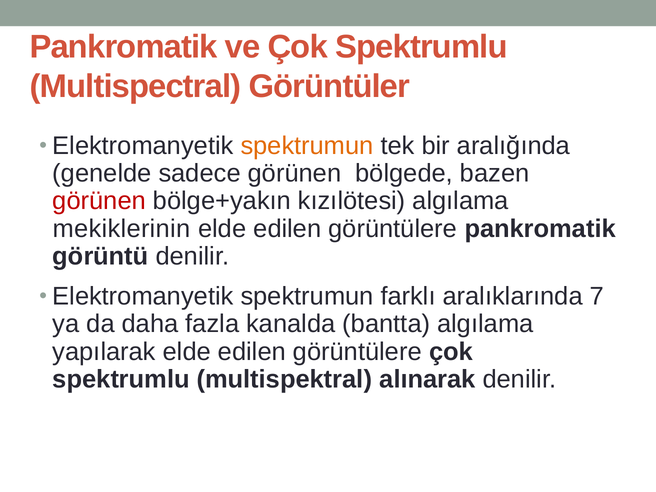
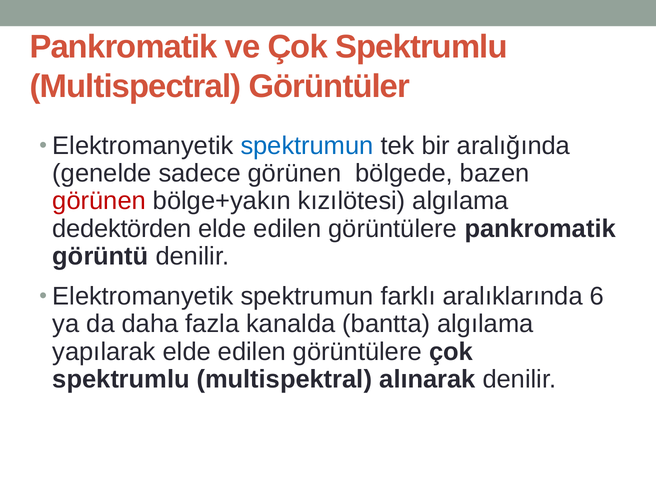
spektrumun colour: orange -> blue (307, 146)
mekiklerinin: mekiklerinin -> dedektörden (122, 229)
7: 7 -> 6 (597, 296)
